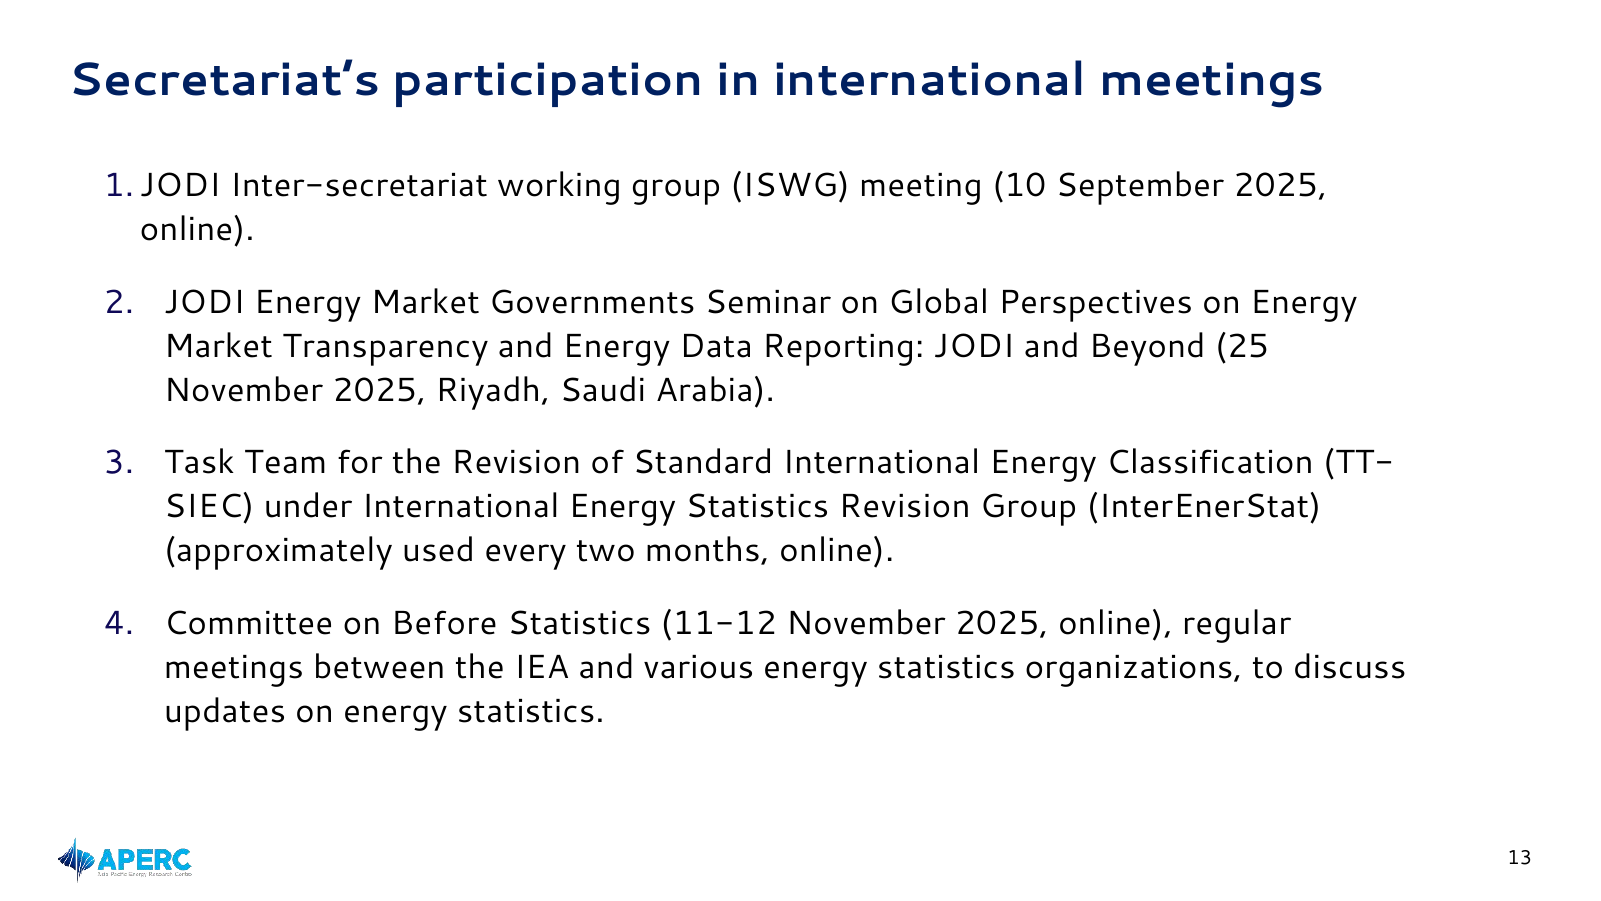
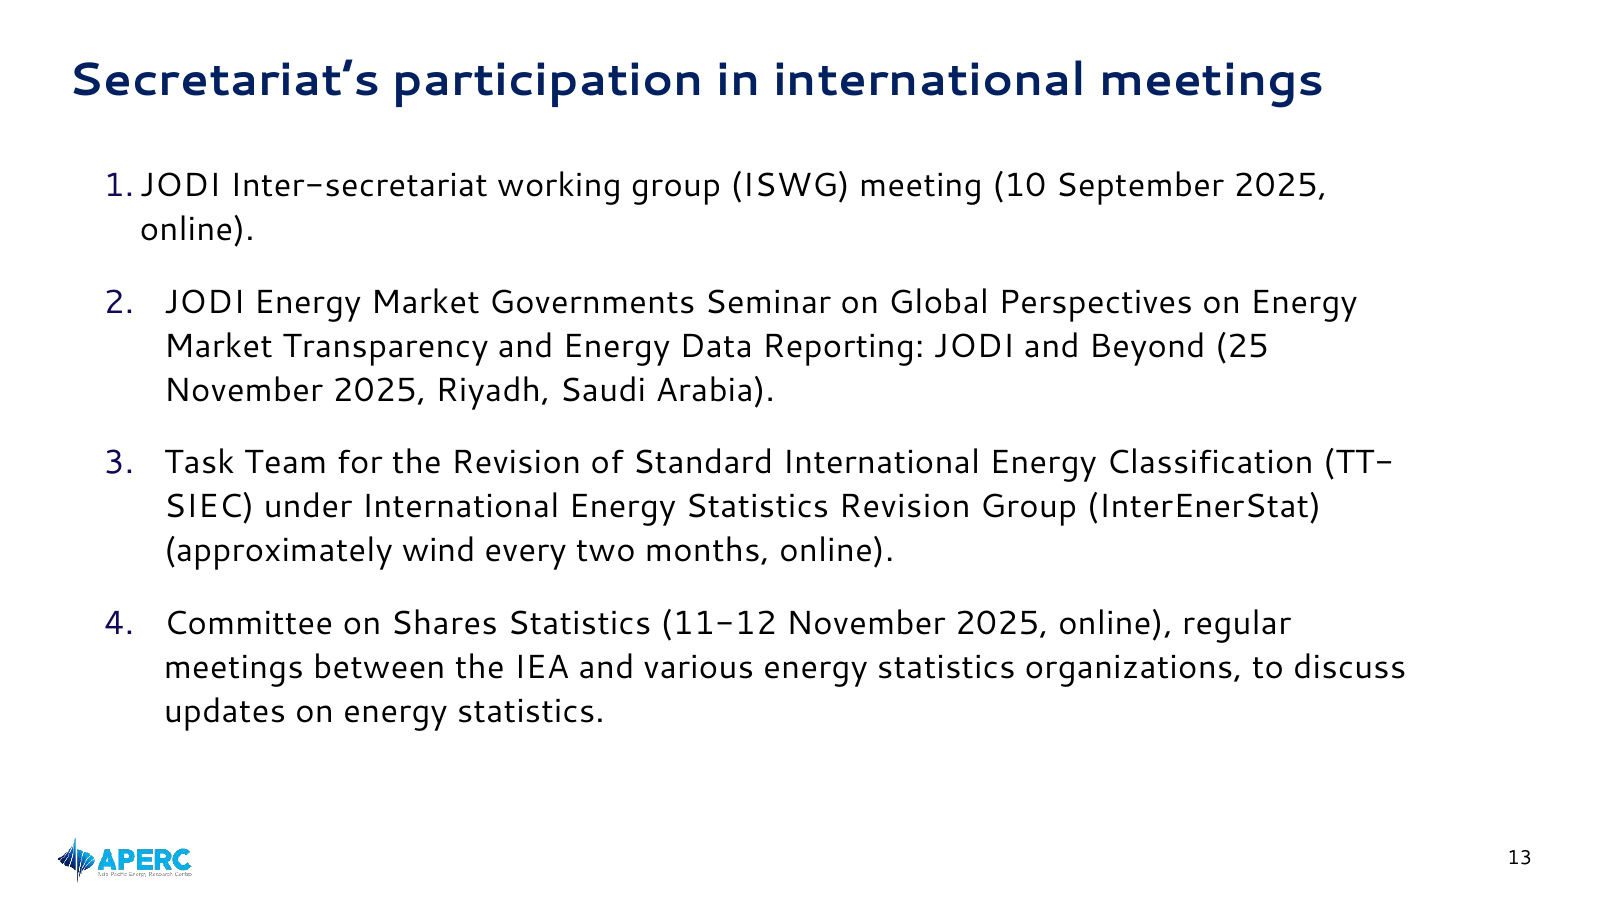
used: used -> wind (439, 550)
Before: Before -> Shares (444, 623)
